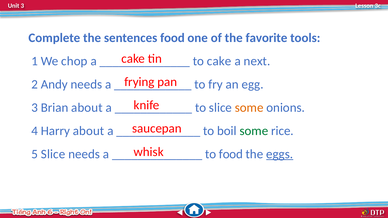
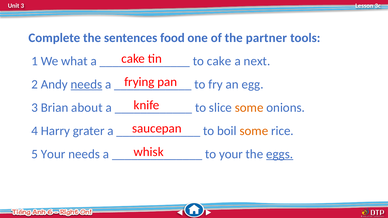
favorite: favorite -> partner (266, 38)
chop: chop -> what (74, 61)
needs underline: none -> present (86, 84)
Harry about: about -> grater (89, 131)
some colour: green -> orange (254, 131)
5 Slice: Slice -> Your (53, 154)
to food: food -> your (231, 154)
